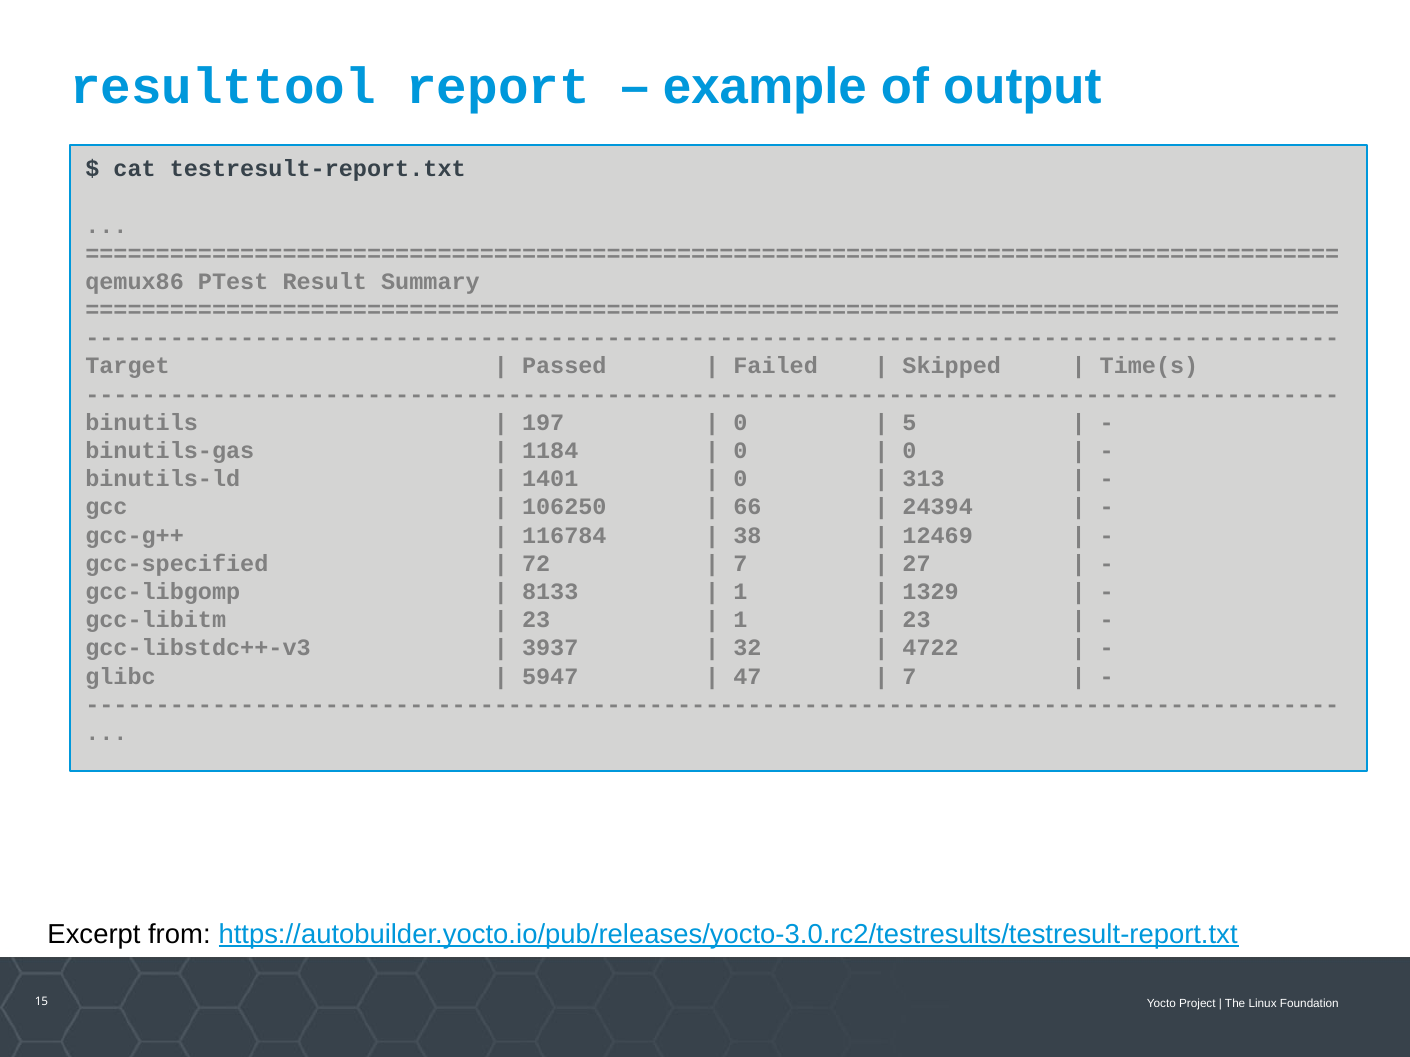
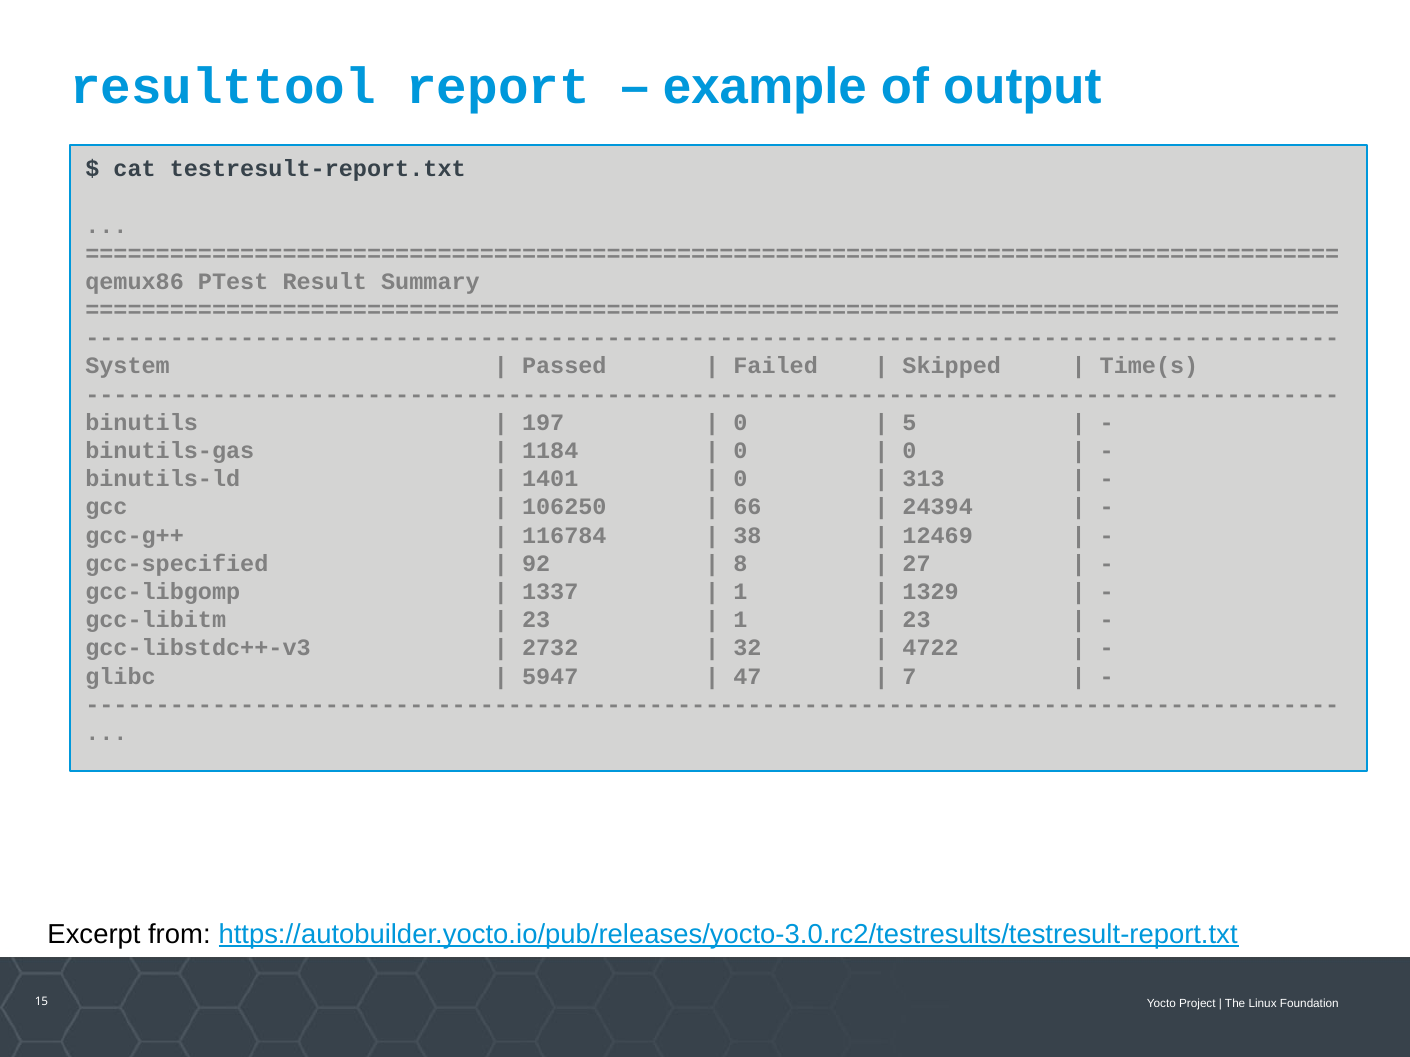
Target: Target -> System (128, 366)
72: 72 -> 92 (536, 564)
7: 7 -> 8 (740, 564)
8133: 8133 -> 1337 (550, 592)
3937: 3937 -> 2732 (550, 648)
